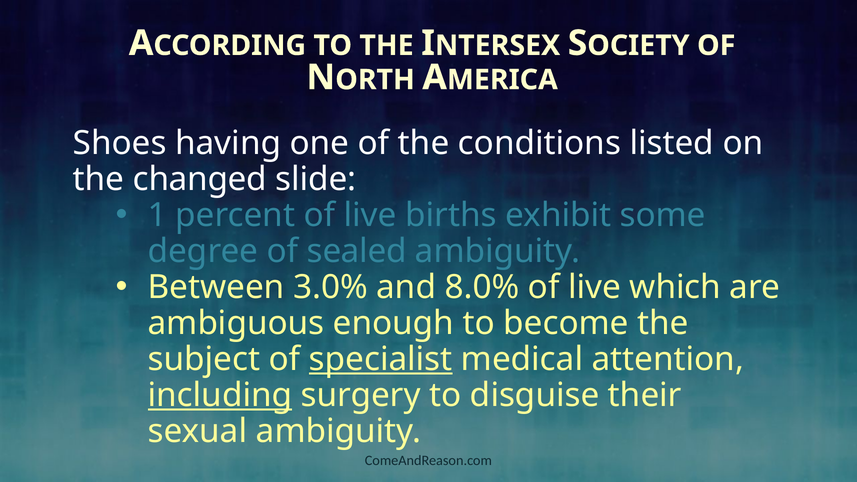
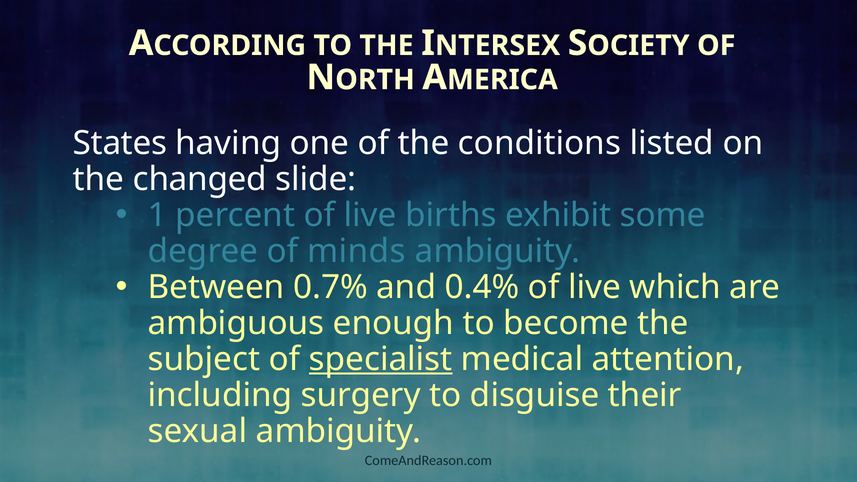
Shoes: Shoes -> States (120, 143)
sealed: sealed -> minds (356, 251)
3.0%: 3.0% -> 0.7% (330, 287)
8.0%: 8.0% -> 0.4% (482, 287)
including underline: present -> none (220, 395)
